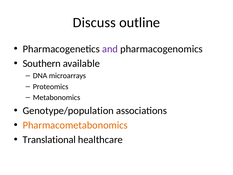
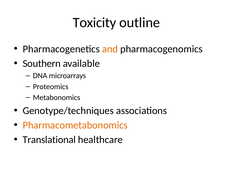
Discuss: Discuss -> Toxicity (94, 23)
and colour: purple -> orange (110, 49)
Genotype/population: Genotype/population -> Genotype/techniques (68, 110)
